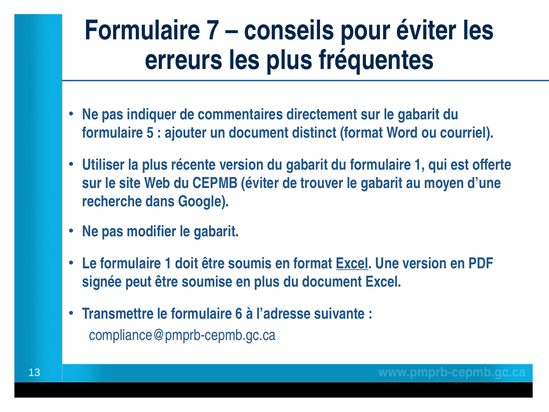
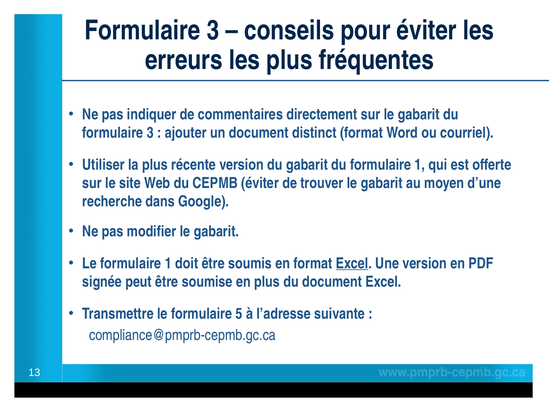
7: 7 -> 3 (213, 30)
5: 5 -> 3 (150, 133)
6: 6 -> 5 (239, 314)
